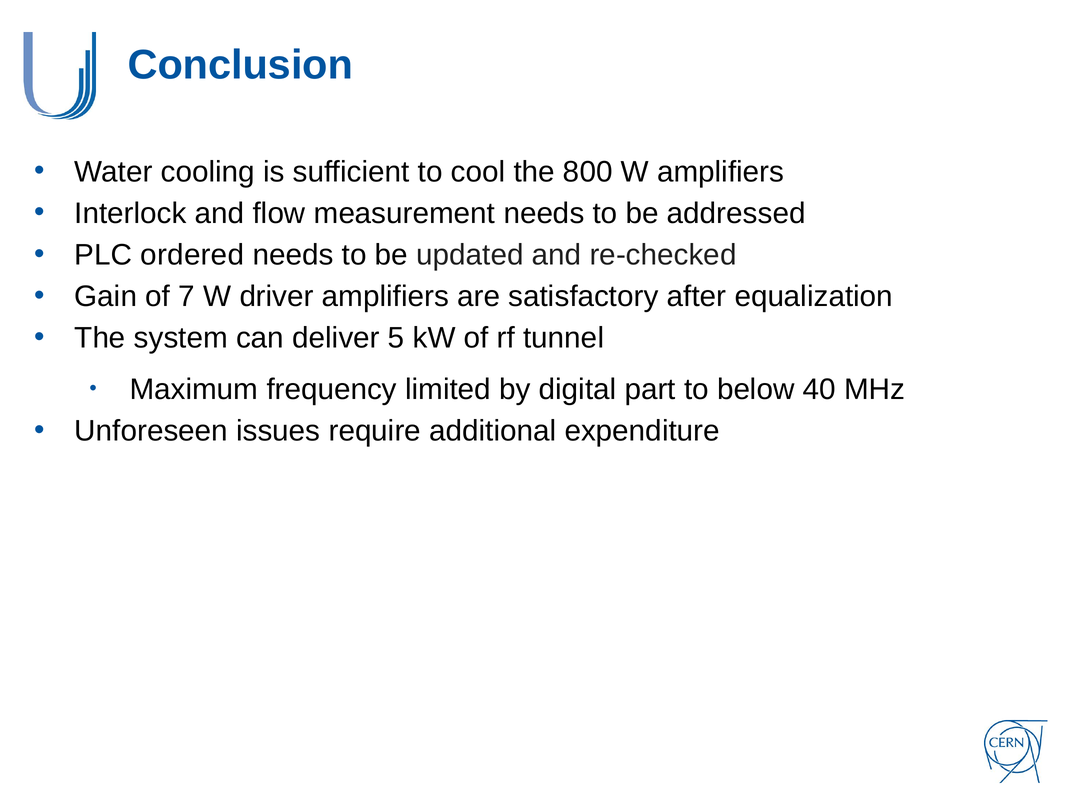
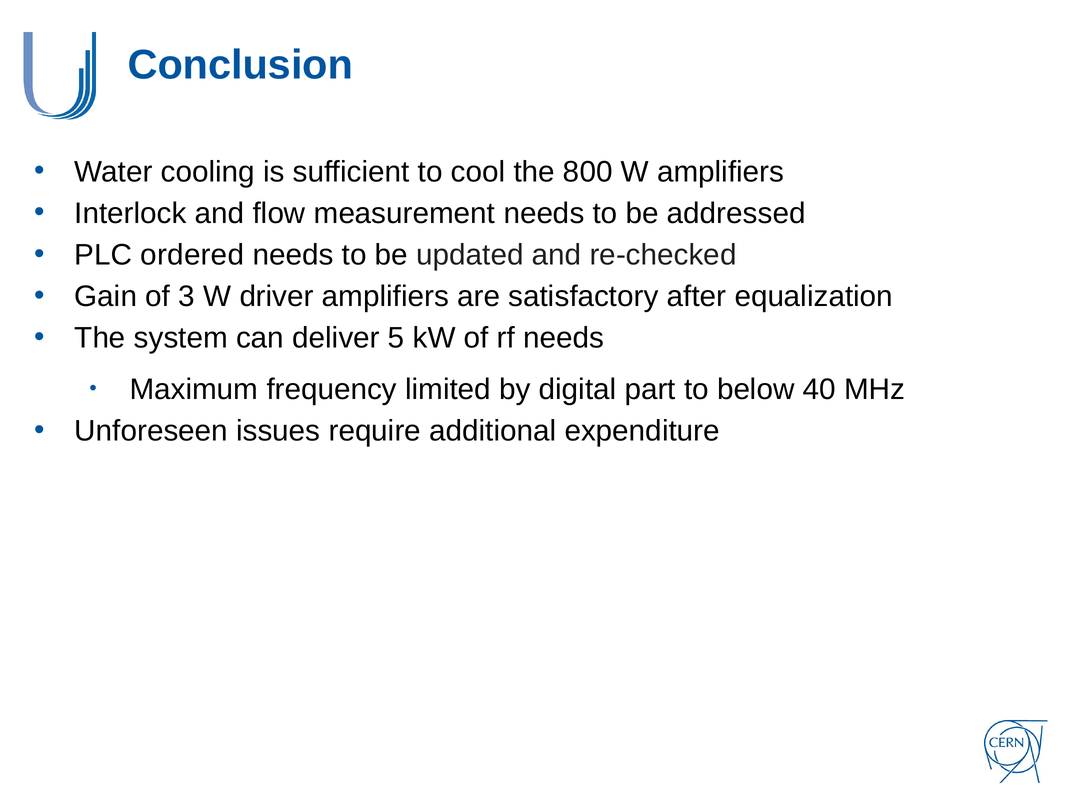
7: 7 -> 3 (187, 296)
rf tunnel: tunnel -> needs (564, 338)
